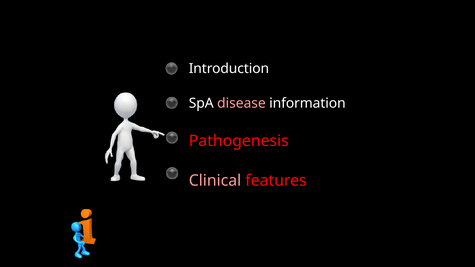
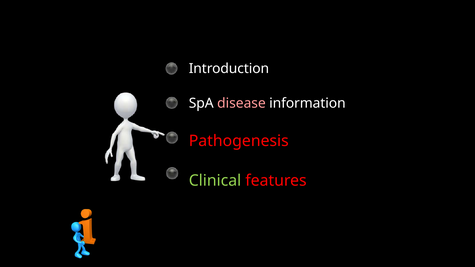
Clinical colour: pink -> light green (215, 181)
